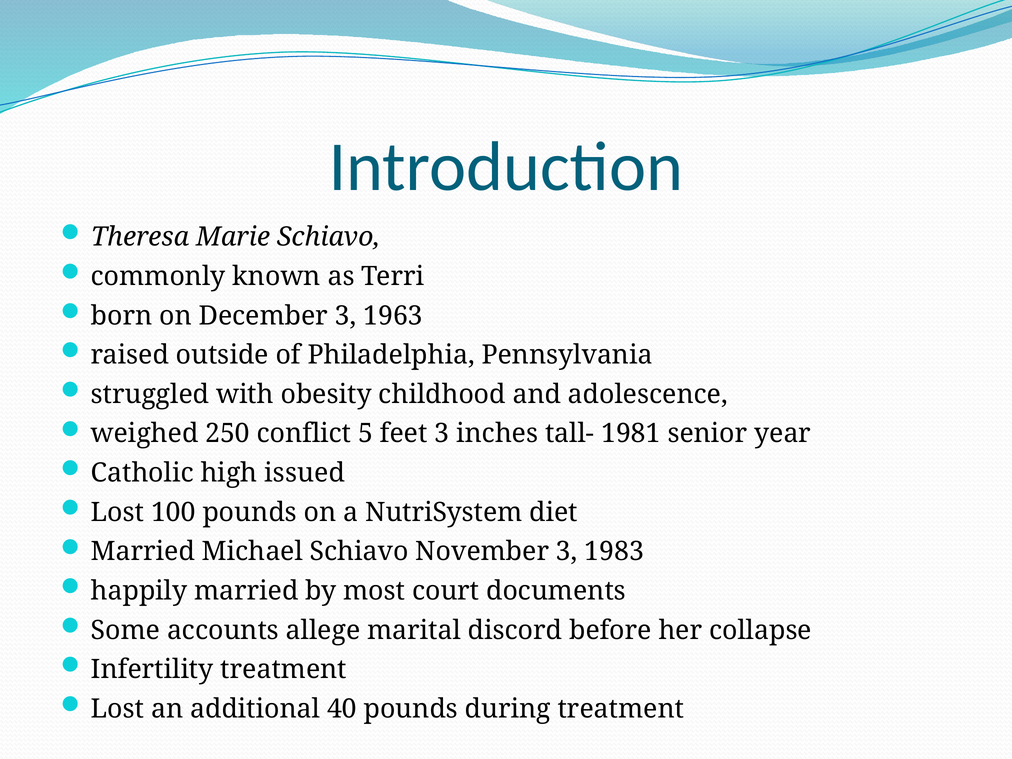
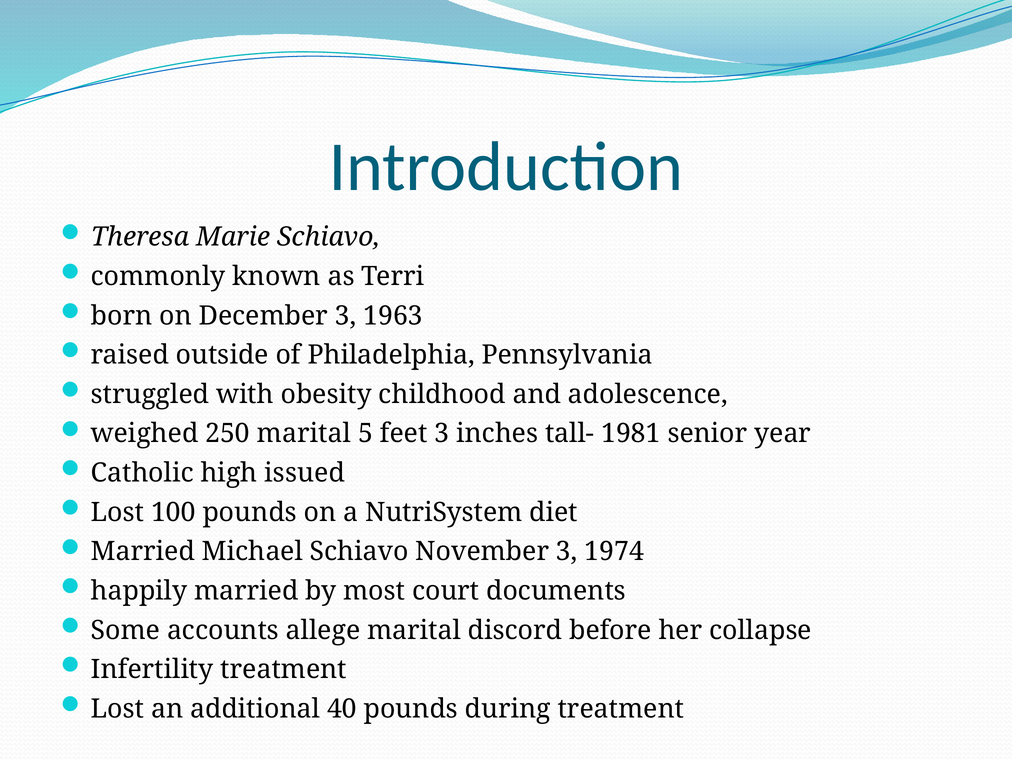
250 conflict: conflict -> marital (304, 434)
1983: 1983 -> 1974 (614, 552)
